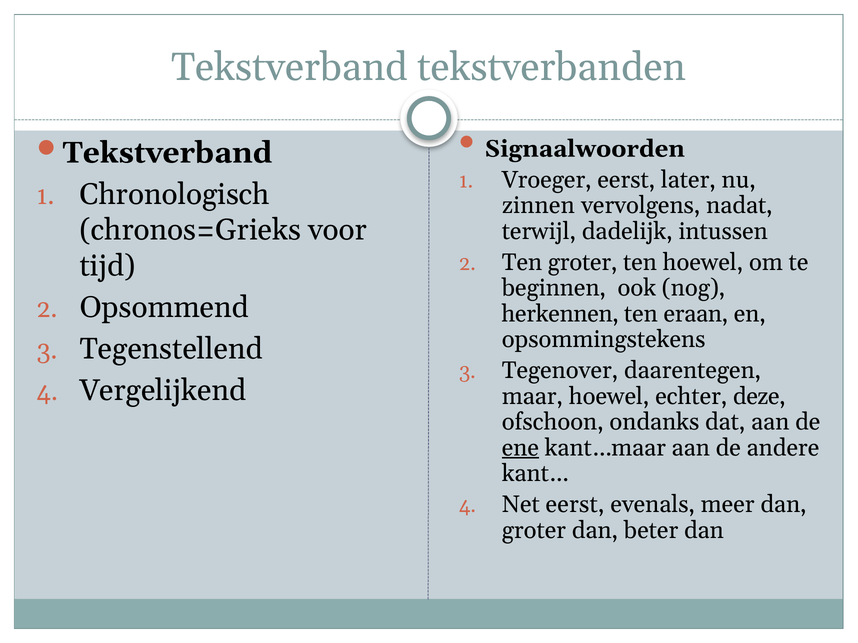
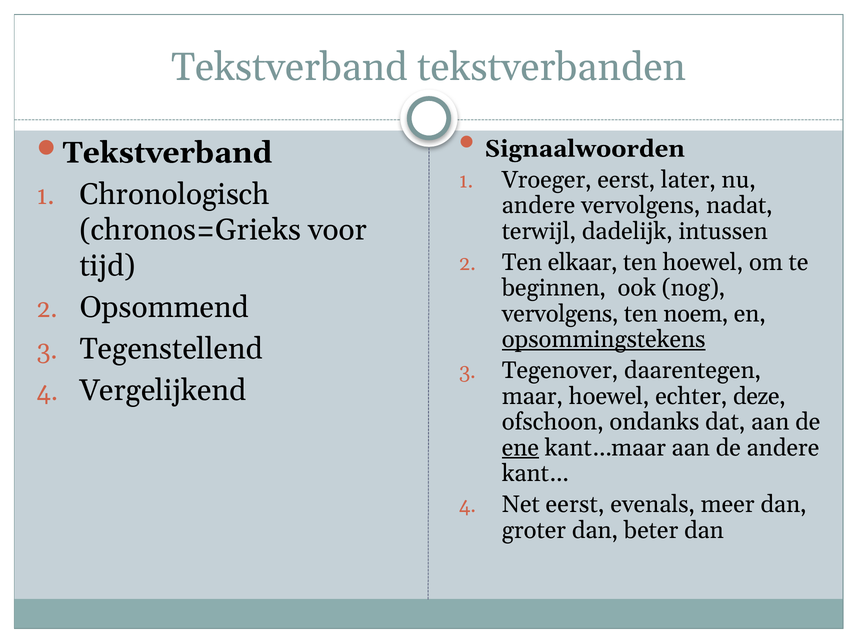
zinnen: zinnen -> andere (539, 206)
Ten groter: groter -> elkaar (583, 263)
herkennen: herkennen -> vervolgens (560, 314)
eraan: eraan -> noem (696, 314)
opsommingstekens underline: none -> present (604, 340)
